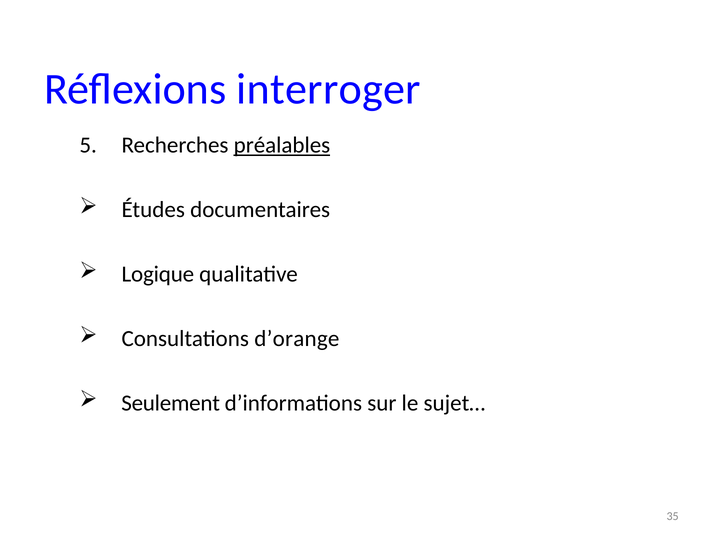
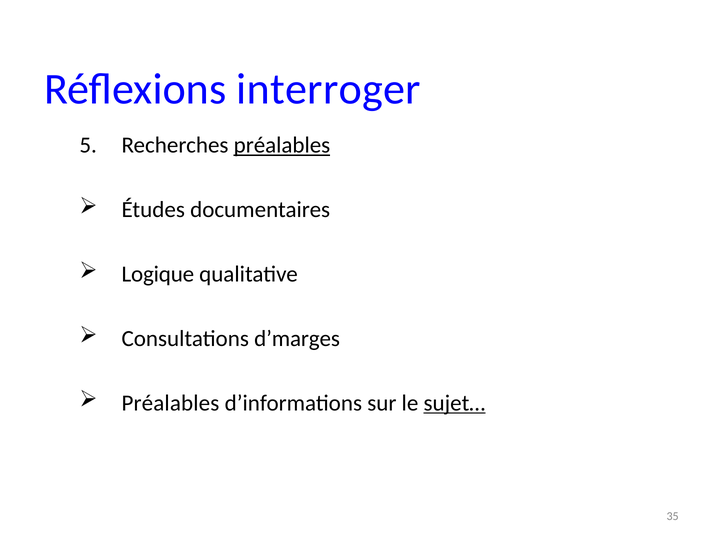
d’orange: d’orange -> d’marges (297, 339)
Seulement: Seulement -> Préalables (170, 404)
sujet… underline: none -> present (454, 404)
